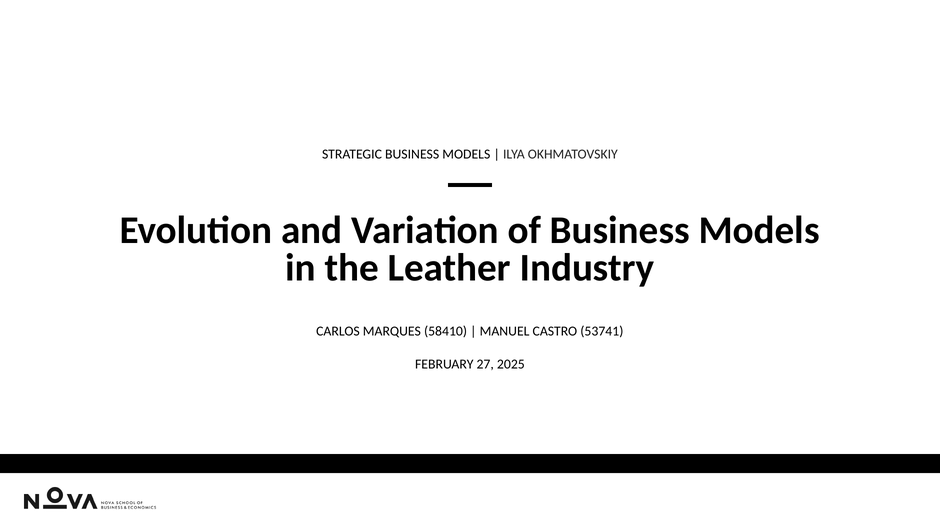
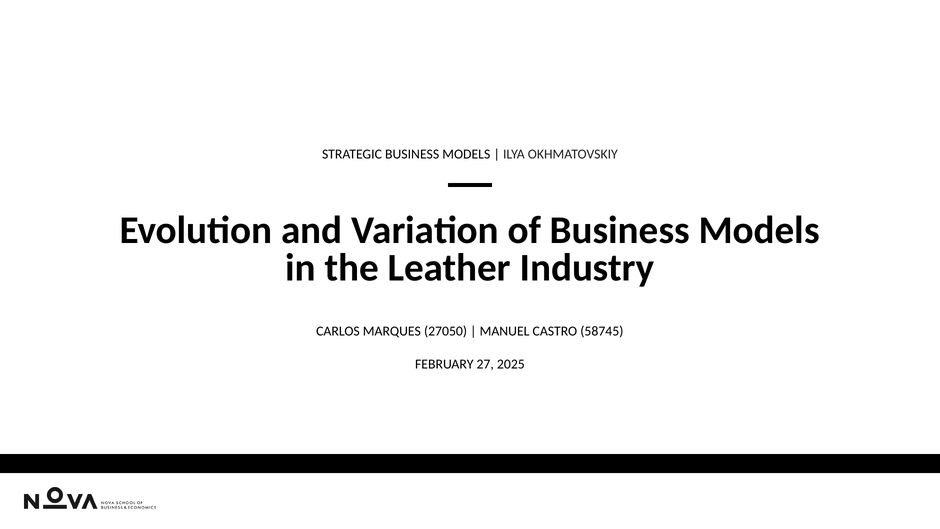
58410: 58410 -> 27050 (446, 331)
53741: 53741 -> 58745 (602, 331)
